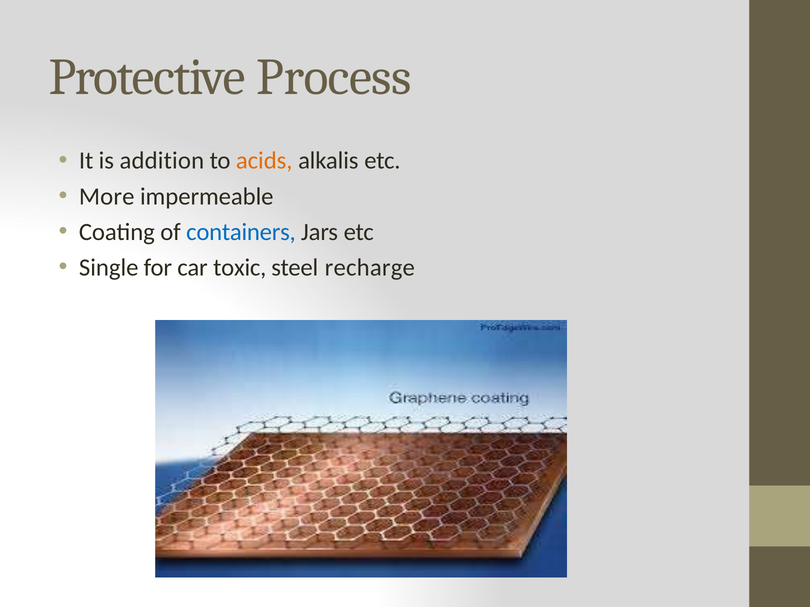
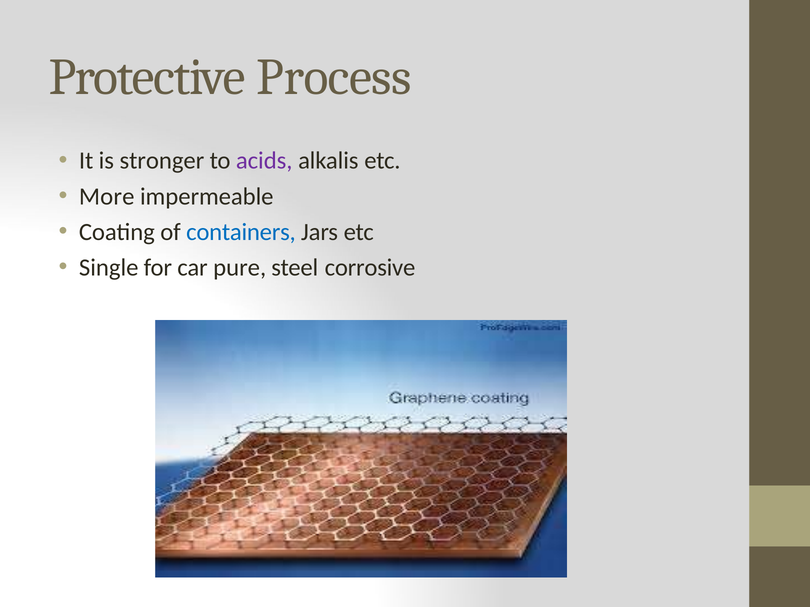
addition: addition -> stronger (162, 161)
acids colour: orange -> purple (264, 161)
toxic: toxic -> pure (240, 268)
recharge: recharge -> corrosive (370, 268)
